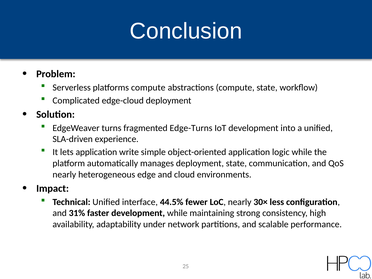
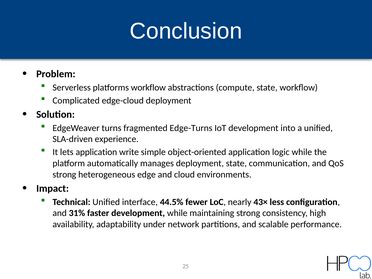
platforms compute: compute -> workflow (148, 87)
nearly: nearly -> strong (64, 174)
30×: 30× -> 43× (261, 202)
